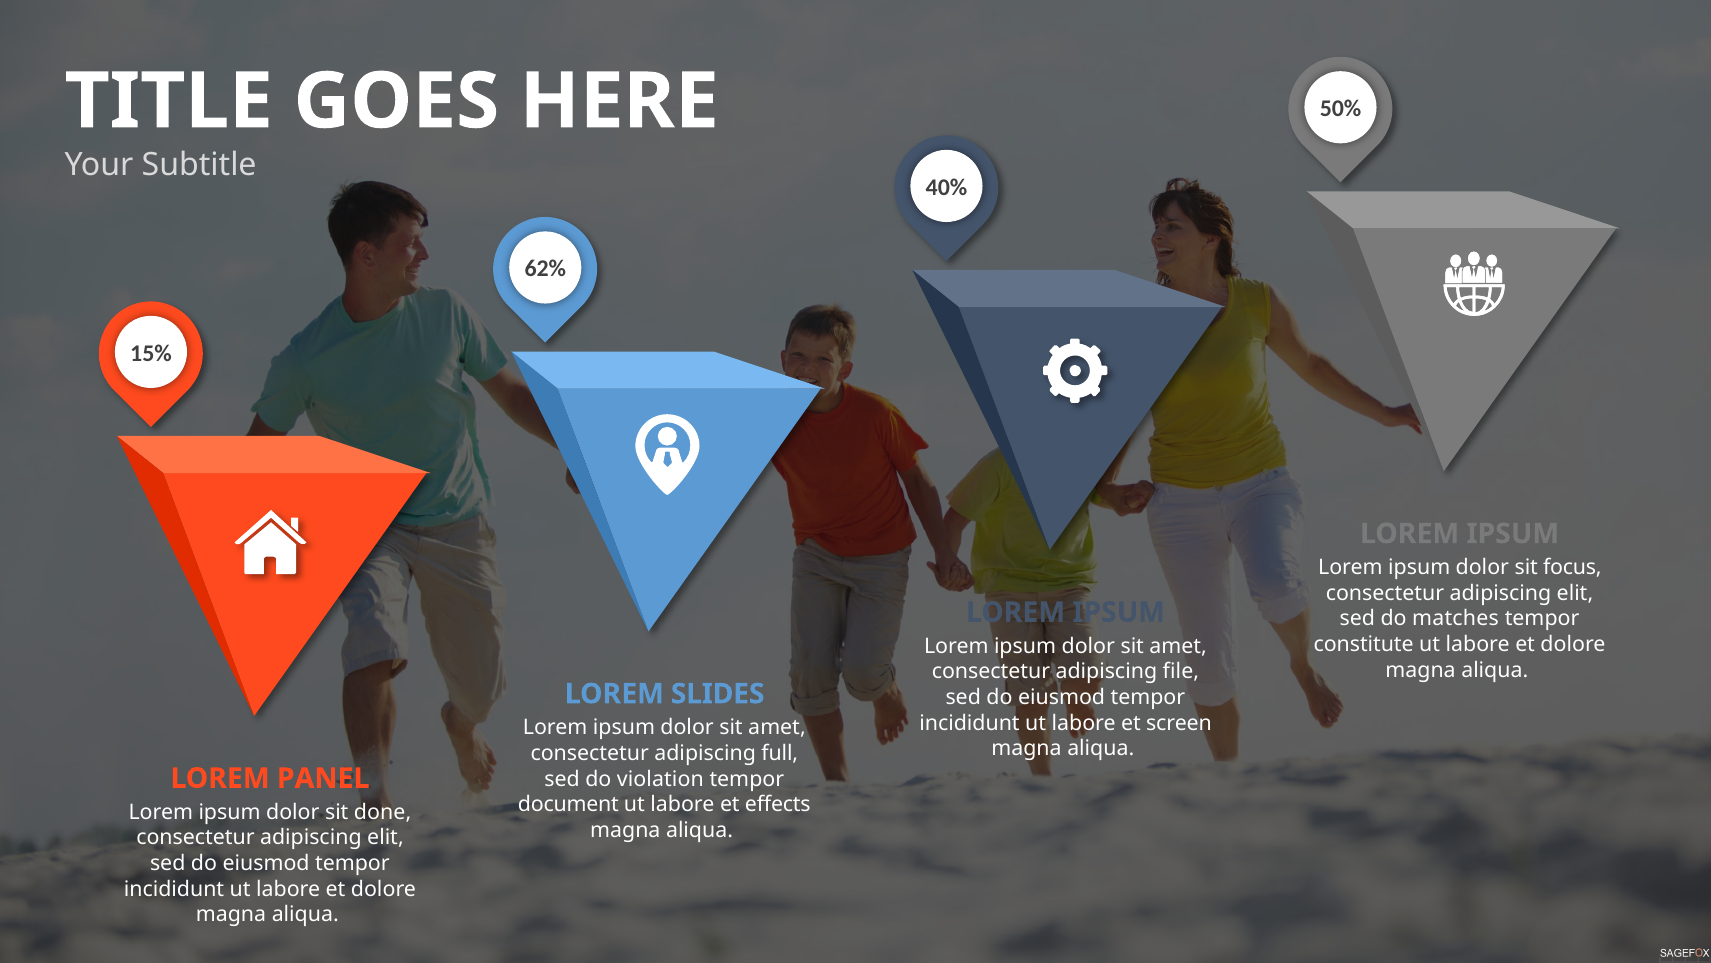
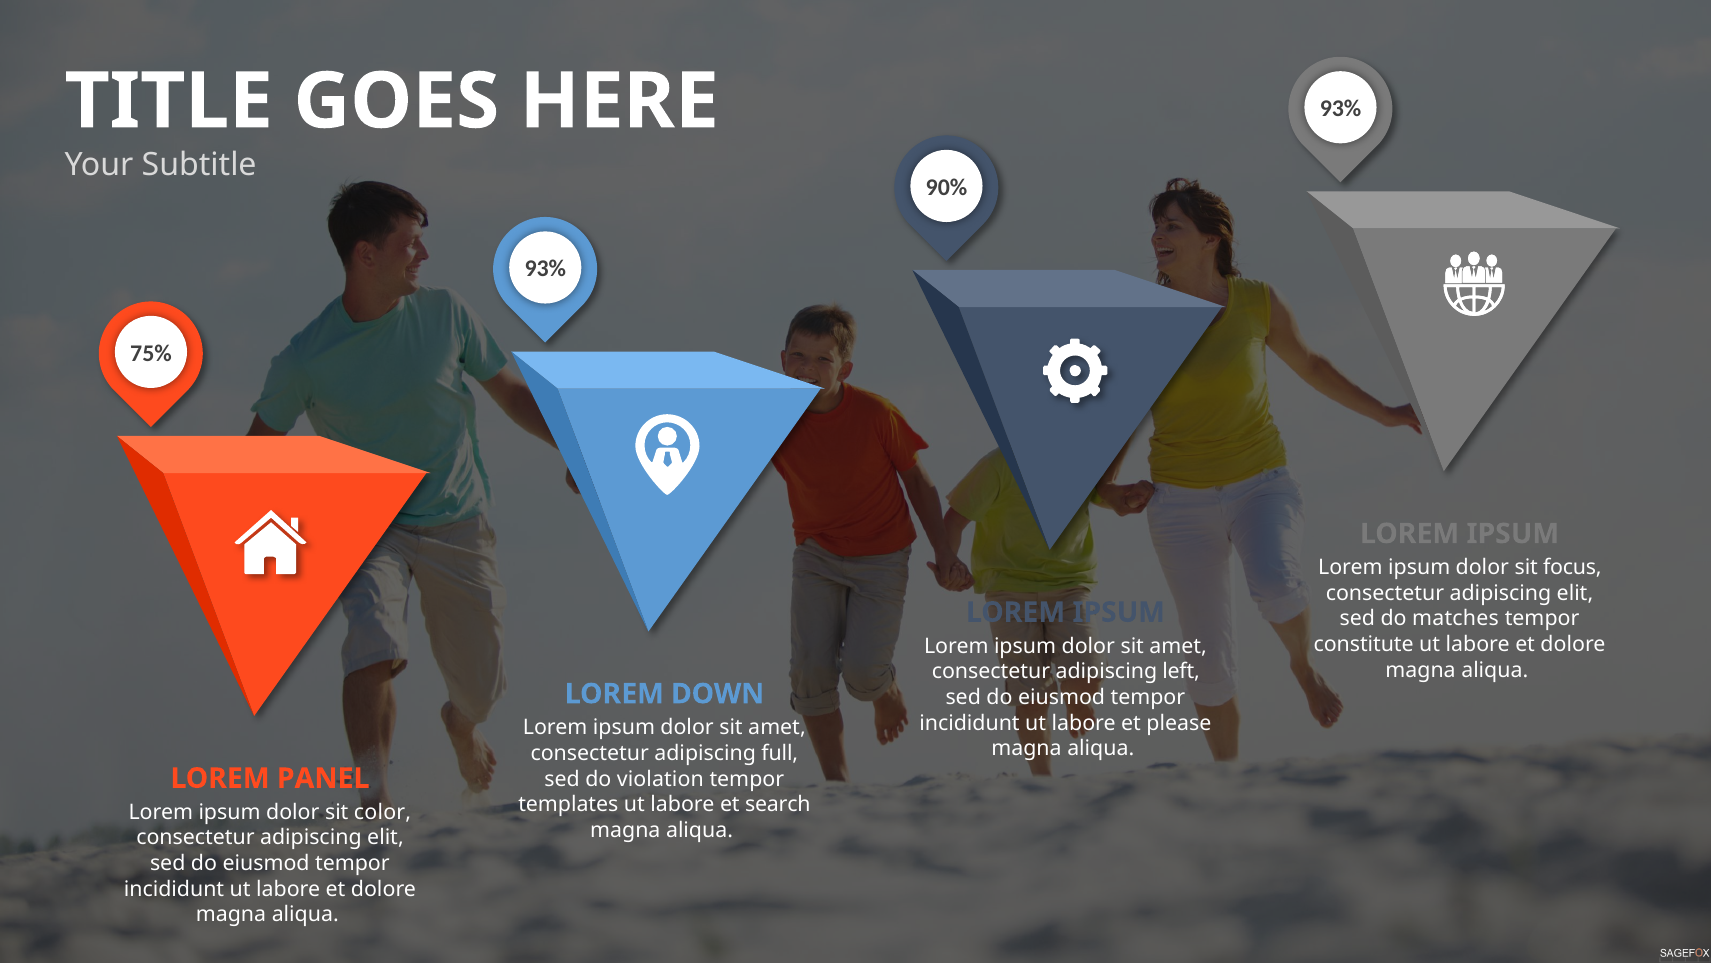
50%: 50% -> 93% (1340, 109)
40%: 40% -> 90% (946, 187)
62%: 62% -> 93% (545, 269)
15%: 15% -> 75% (151, 353)
file: file -> left (1181, 671)
SLIDES: SLIDES -> DOWN (718, 693)
screen: screen -> please (1179, 723)
document: document -> templates (568, 804)
effects: effects -> search (778, 804)
done: done -> color (383, 812)
